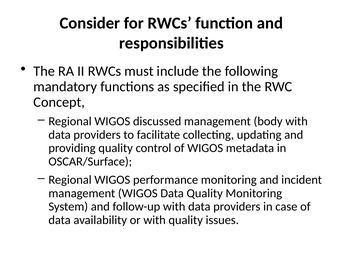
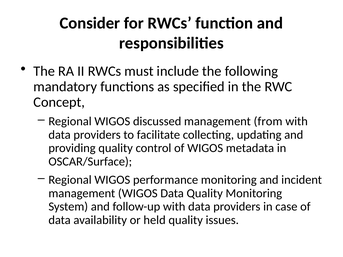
body: body -> from (268, 121)
or with: with -> held (155, 220)
